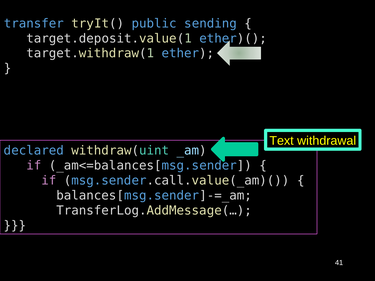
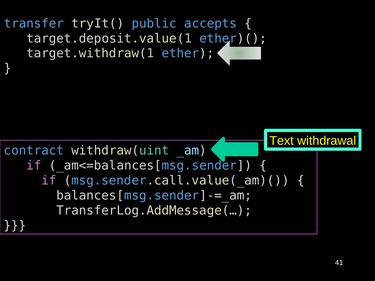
sending: sending -> accepts (211, 23)
declared: declared -> contract (34, 151)
